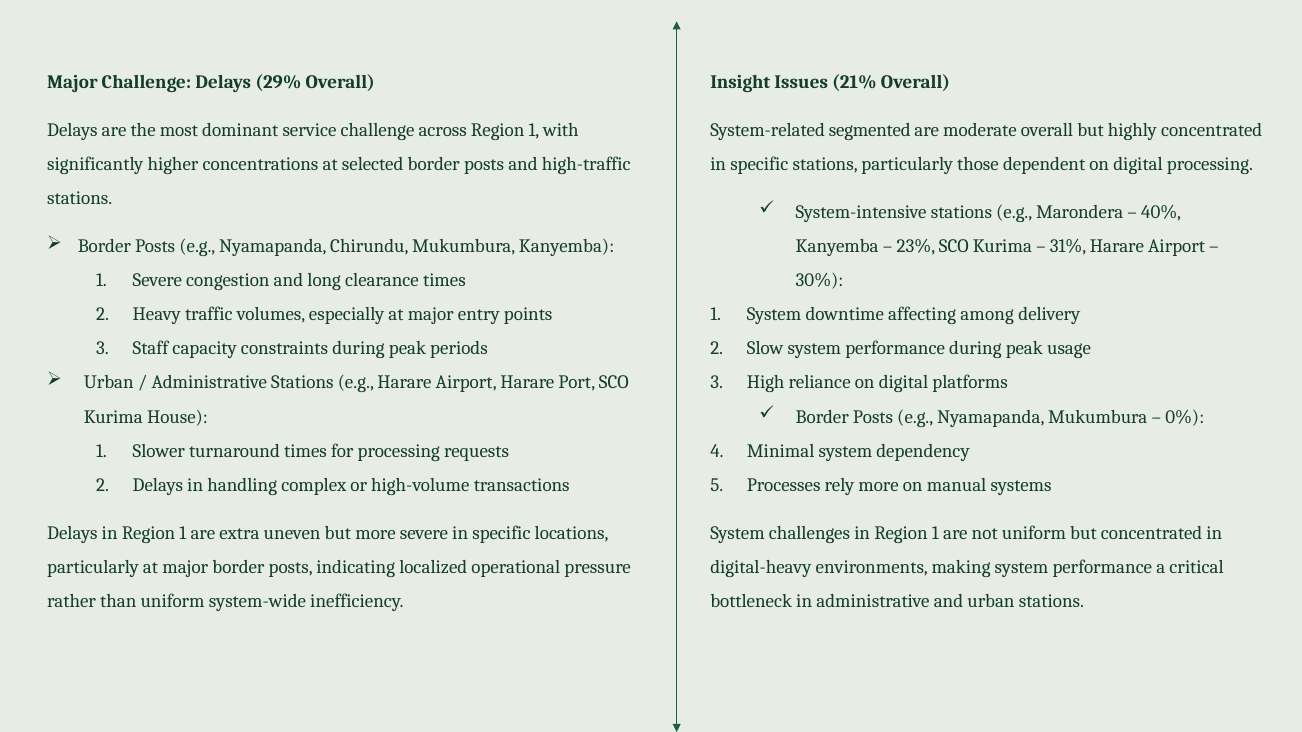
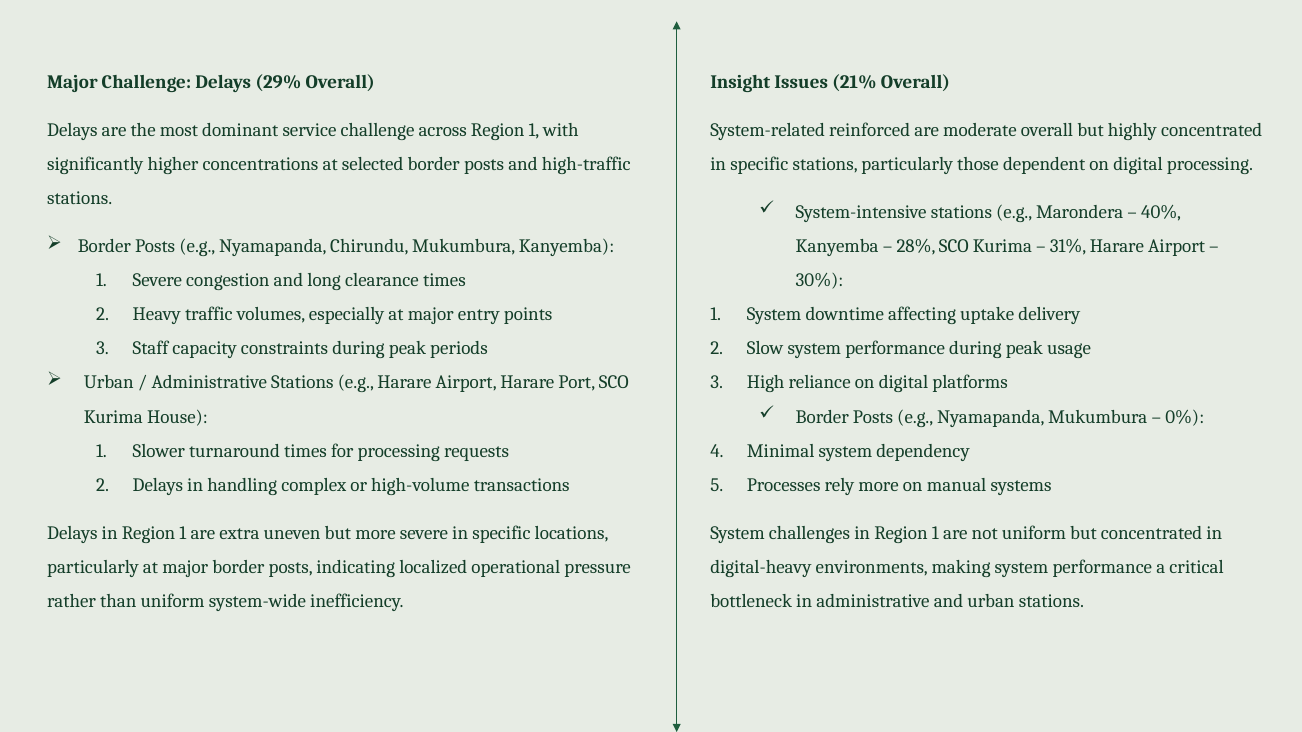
segmented: segmented -> reinforced (870, 130)
23%: 23% -> 28% (916, 246)
among: among -> uptake (987, 315)
